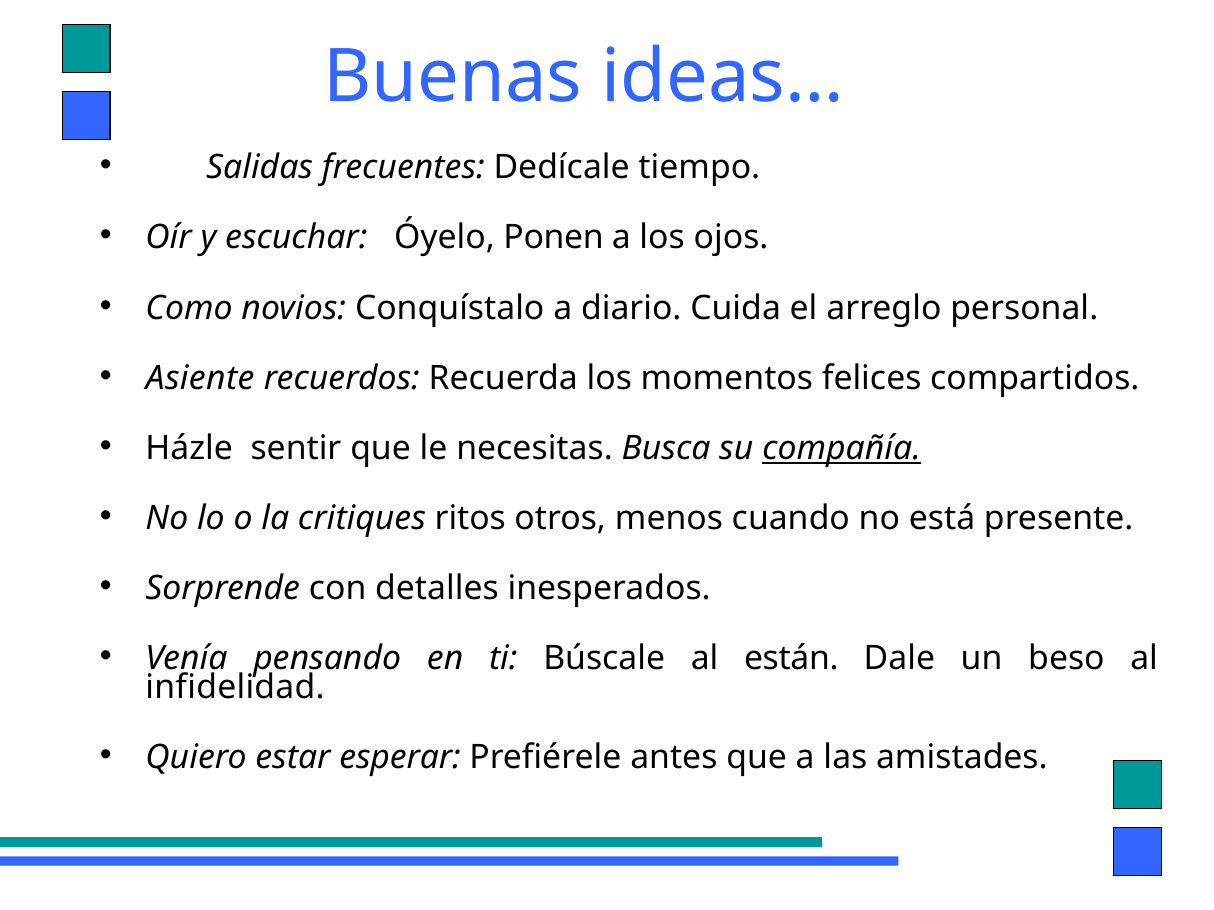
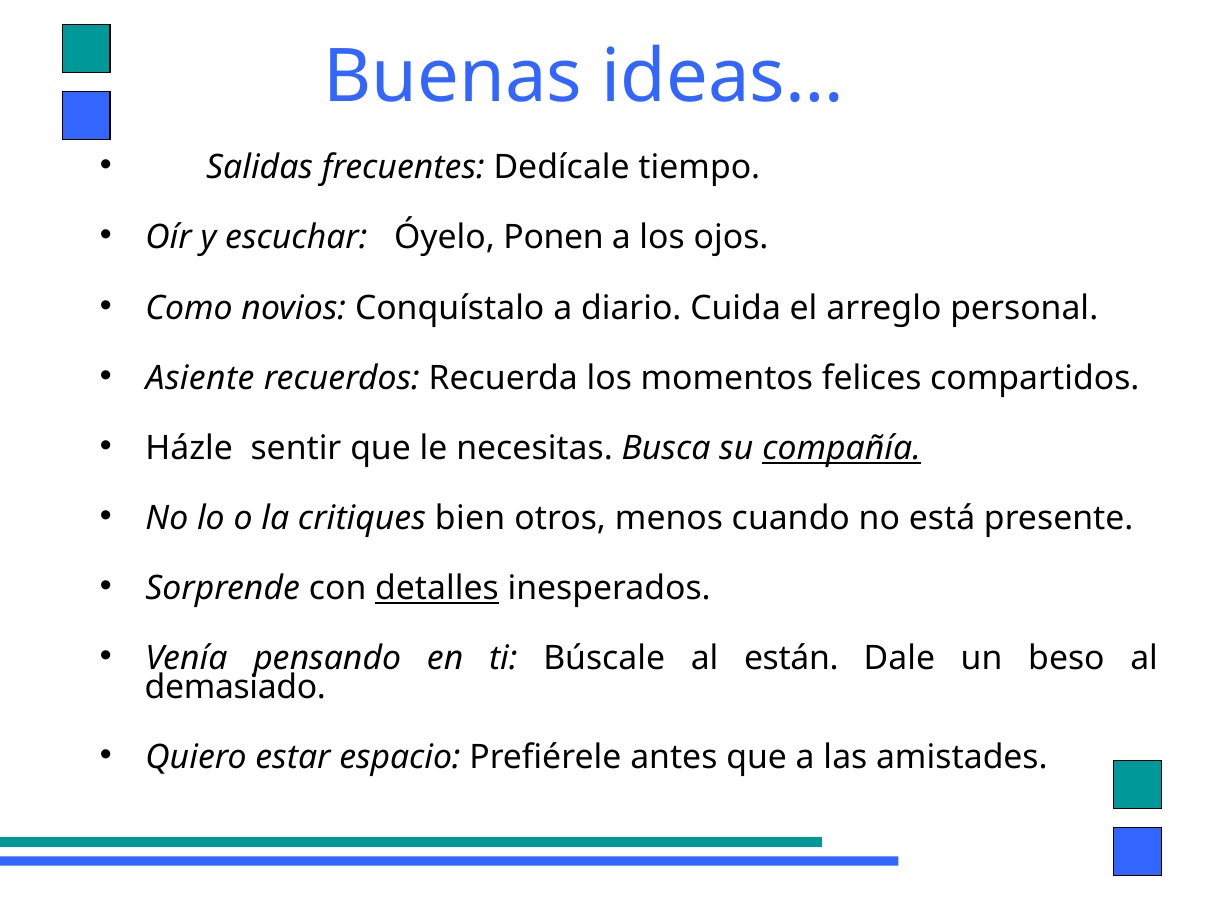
ritos: ritos -> bien (470, 519)
detalles underline: none -> present (437, 589)
infidelidad: infidelidad -> demasiado (235, 688)
esperar: esperar -> espacio (400, 758)
